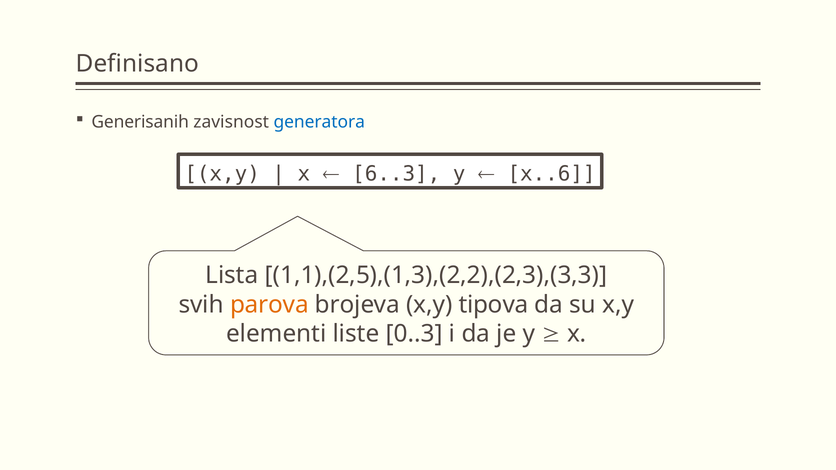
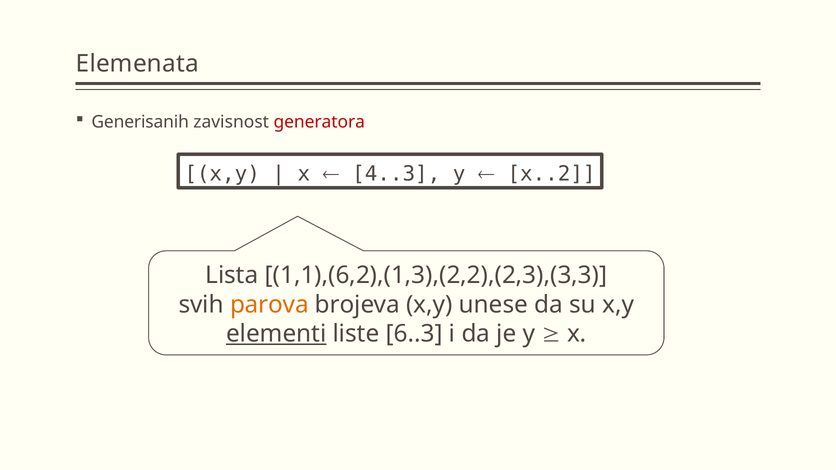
Definisano: Definisano -> Elemenata (137, 64)
generatora colour: blue -> red (319, 122)
6..3: 6..3 -> 4..3 (396, 174)
x..6: x..6 -> x..2 (552, 174)
1,1),(2,5),(1,3),(2,2),(2,3),(3,3: 1,1),(2,5),(1,3),(2,2),(2,3),(3,3 -> 1,1),(6,2),(1,3),(2,2),(2,3),(3,3 (436, 275)
tipova: tipova -> unese (493, 305)
elementi underline: none -> present (276, 334)
0..3: 0..3 -> 6..3 (414, 334)
